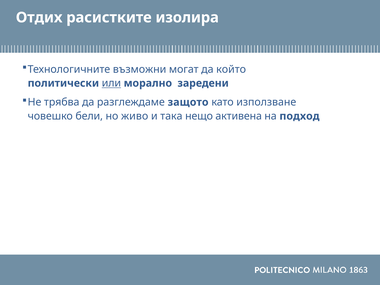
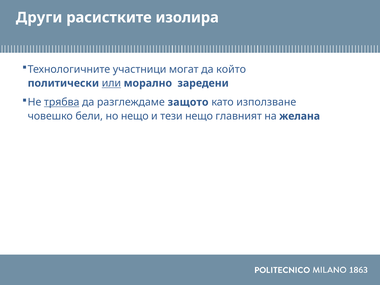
Отдих: Отдих -> Други (39, 18)
възможни: възможни -> участници (140, 69)
трябва underline: none -> present (62, 102)
но живо: живо -> нещо (135, 116)
така: така -> тези (171, 116)
активена: активена -> главният (239, 116)
подход: подход -> желана (300, 116)
